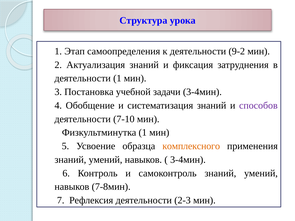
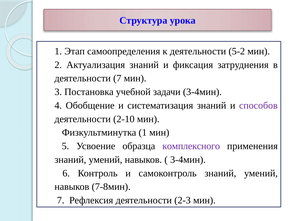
9-2: 9-2 -> 5-2 (237, 51)
деятельности 1: 1 -> 7 (117, 78)
7-10: 7-10 -> 2-10 (124, 119)
комплексного colour: orange -> purple (191, 146)
